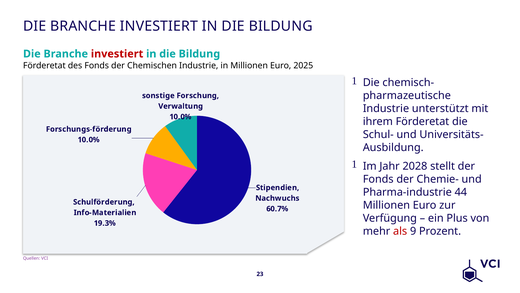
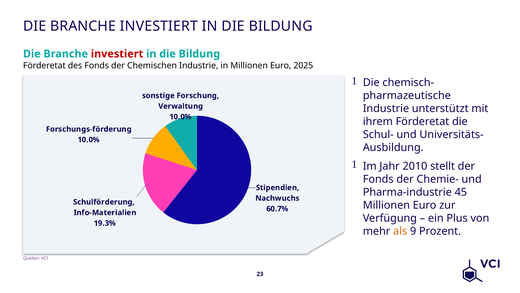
2028: 2028 -> 2010 (415, 166)
44: 44 -> 45 (461, 192)
als colour: red -> orange (400, 231)
